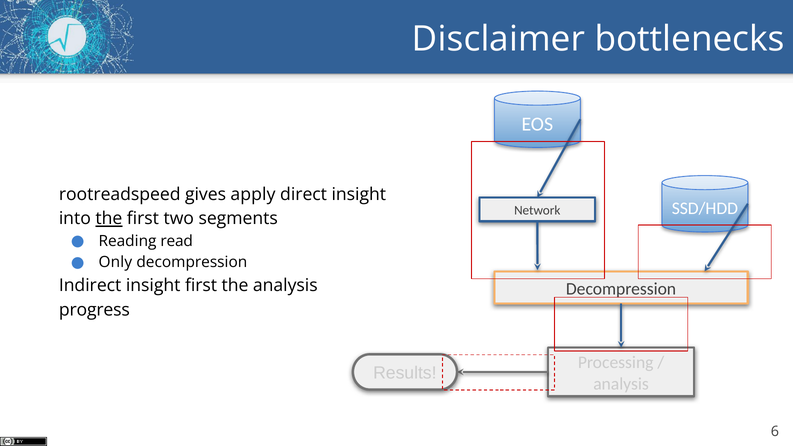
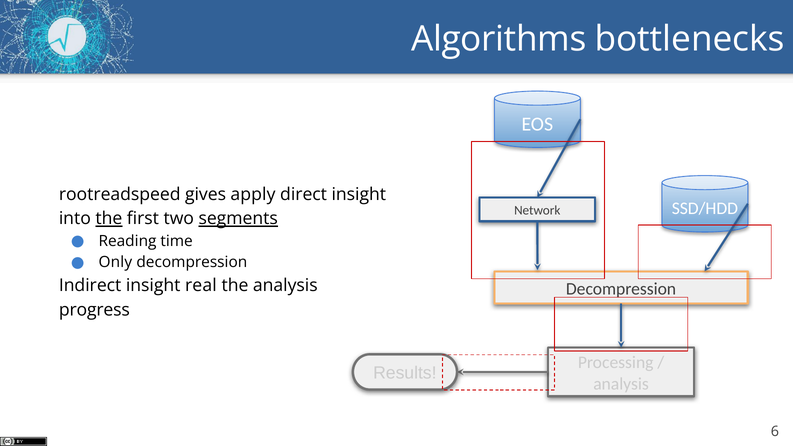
Disclaimer: Disclaimer -> Algorithms (499, 39)
segments underline: none -> present (238, 219)
read: read -> time (177, 241)
insight first: first -> real (201, 286)
